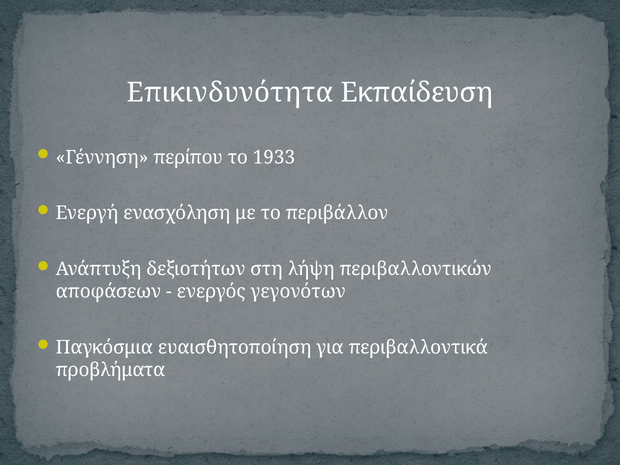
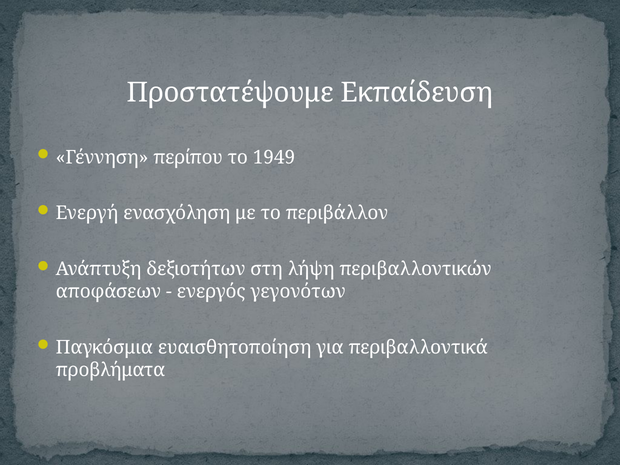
Επικινδυνότητα: Επικινδυνότητα -> Προστατέψουμε (230, 93)
1933: 1933 -> 1949 (274, 157)
